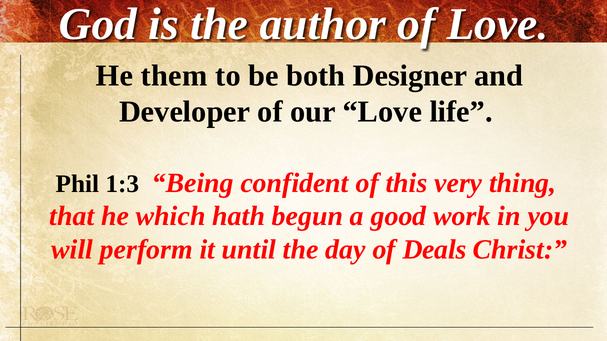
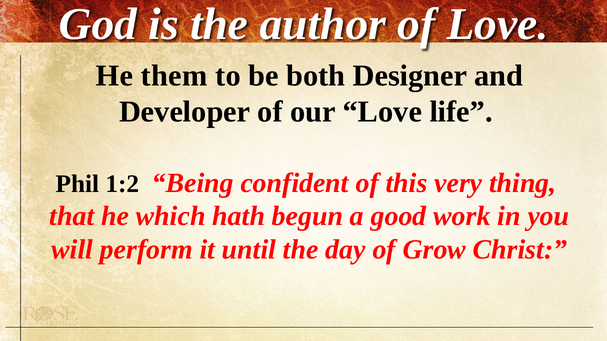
1:3: 1:3 -> 1:2 (122, 184)
Deals: Deals -> Grow (434, 250)
